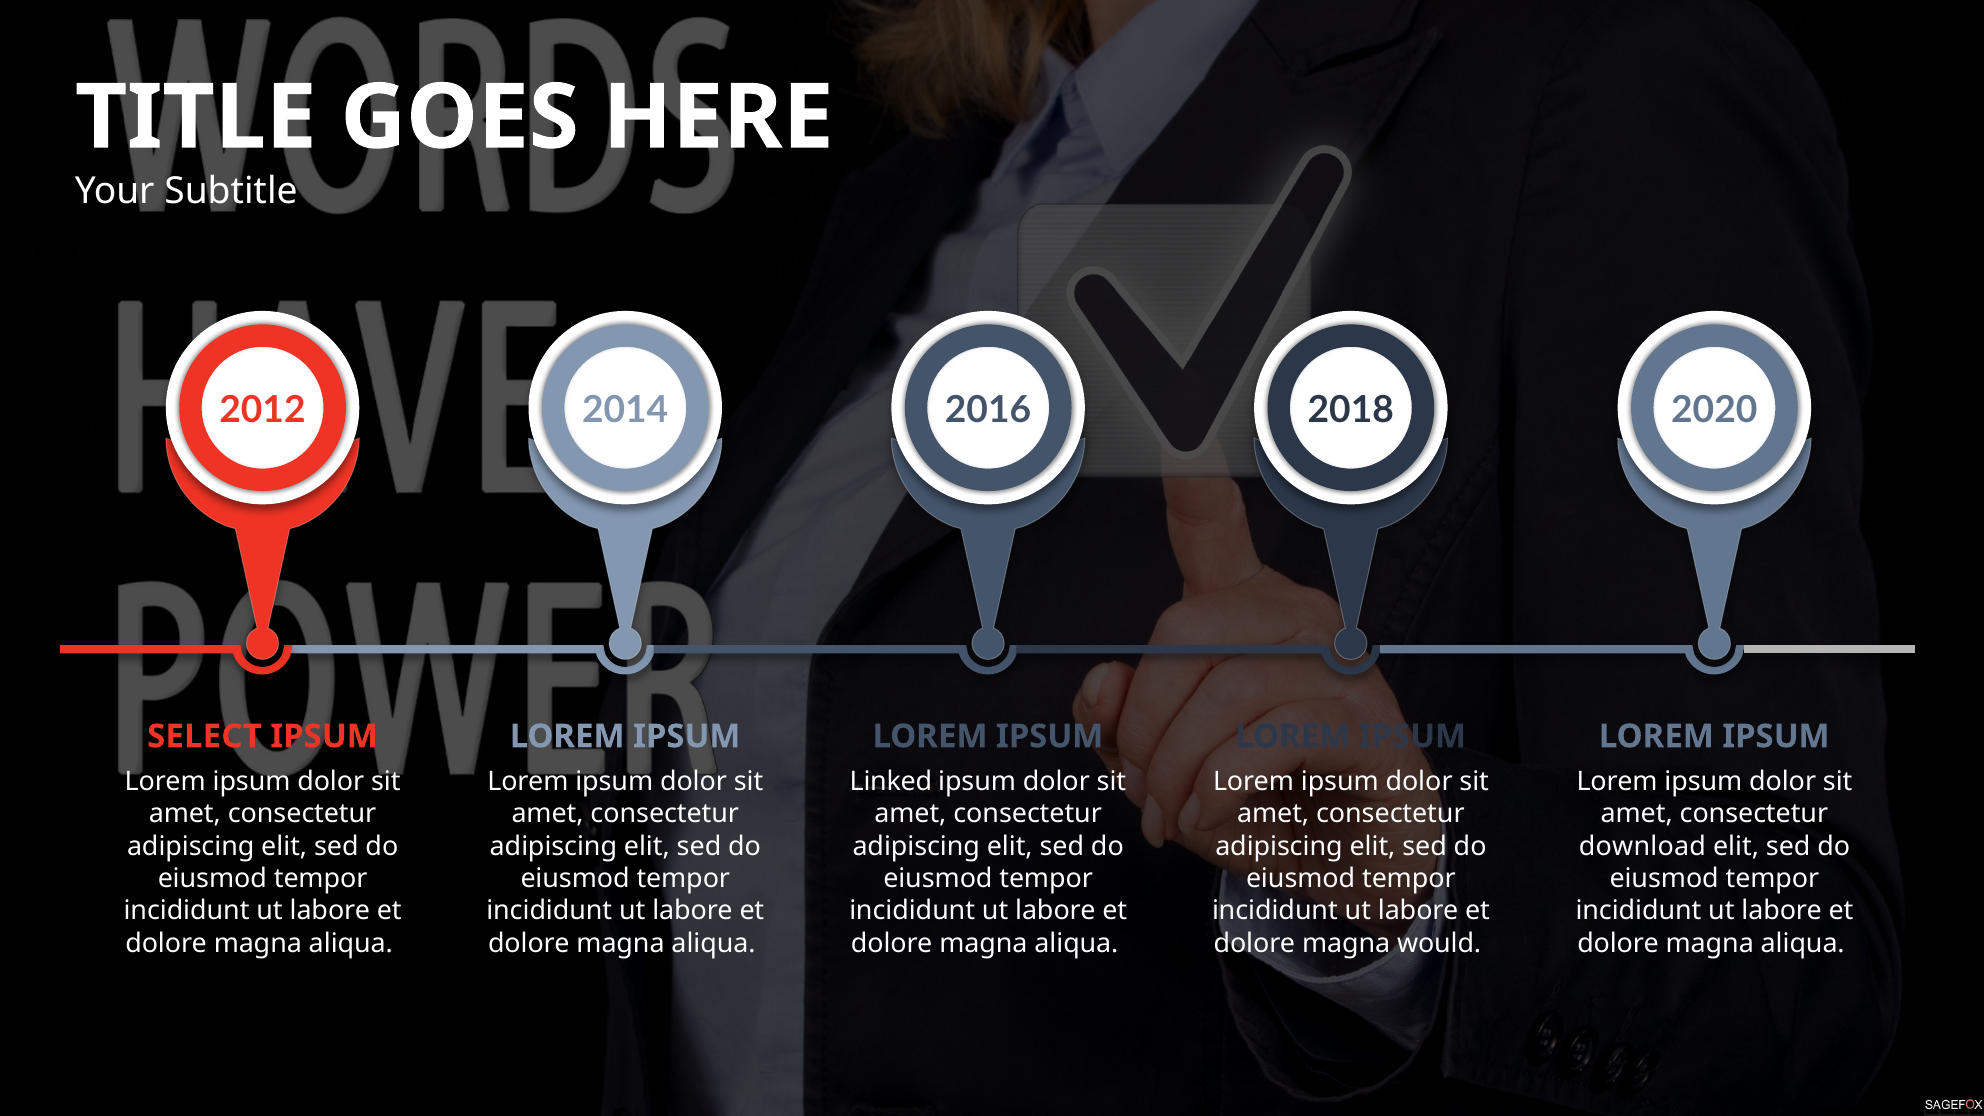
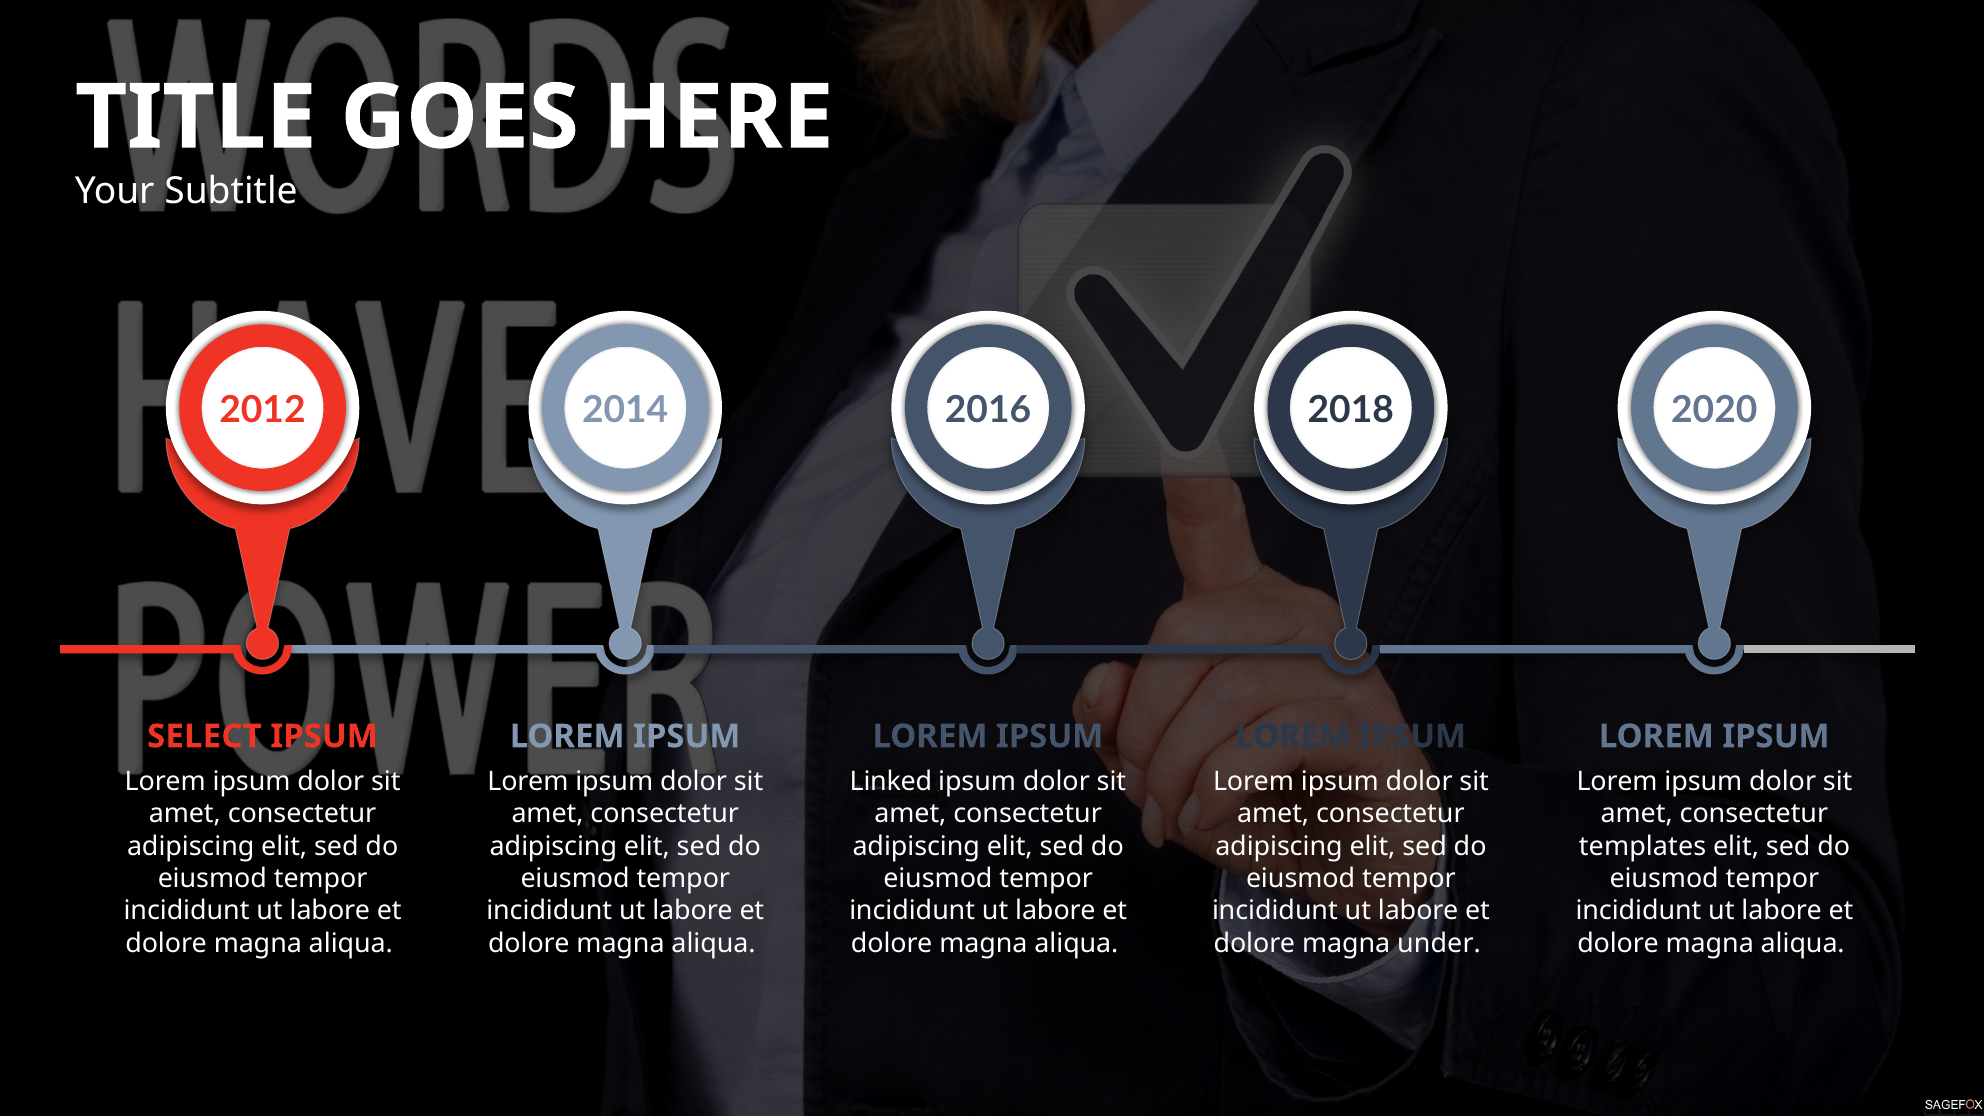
download: download -> templates (1643, 846)
would: would -> under (1439, 943)
